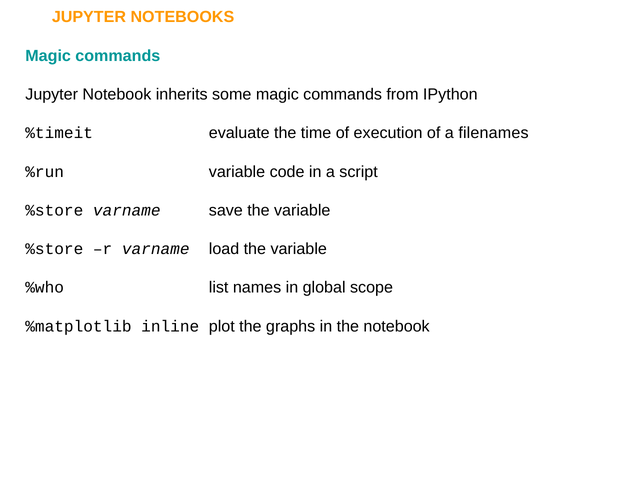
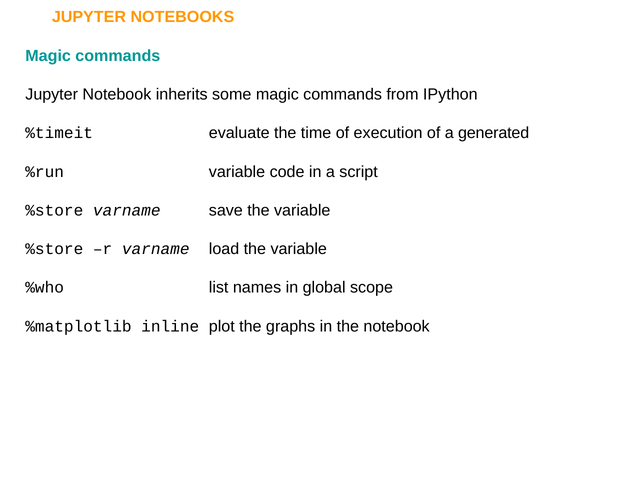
filenames: filenames -> generated (494, 133)
